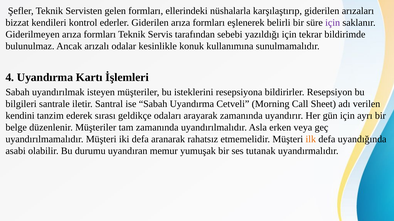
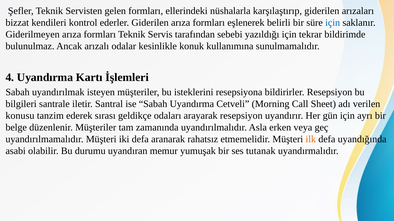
için colour: purple -> blue (333, 23)
kendini: kendini -> konusu (20, 116)
arayarak zamanında: zamanında -> resepsiyon (241, 116)
